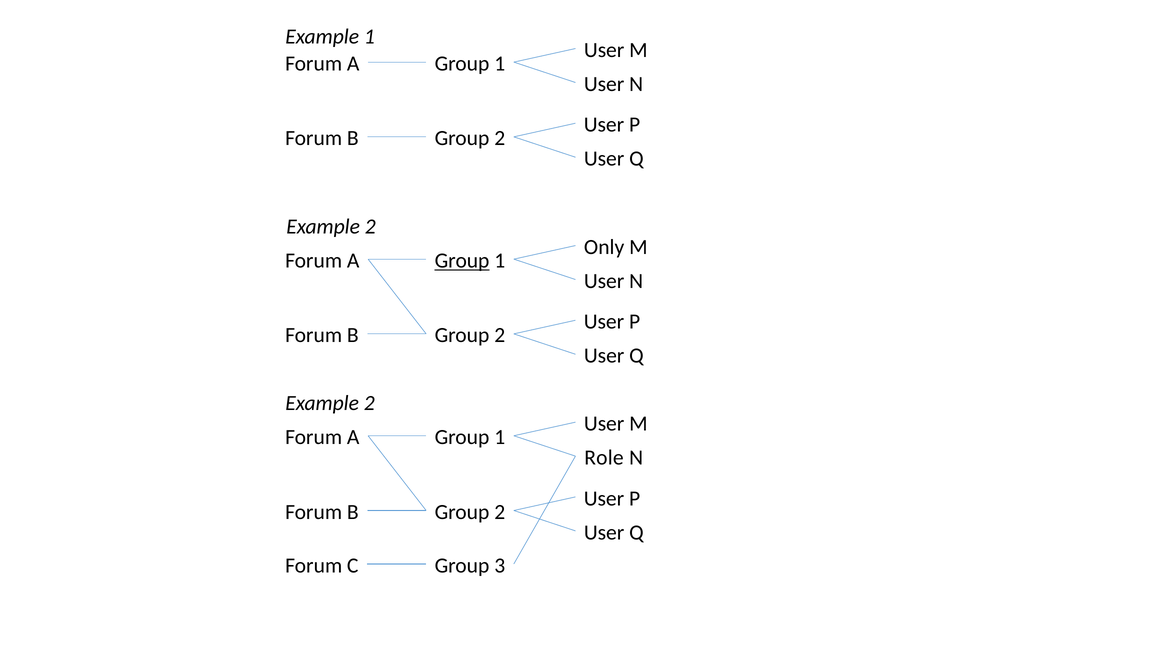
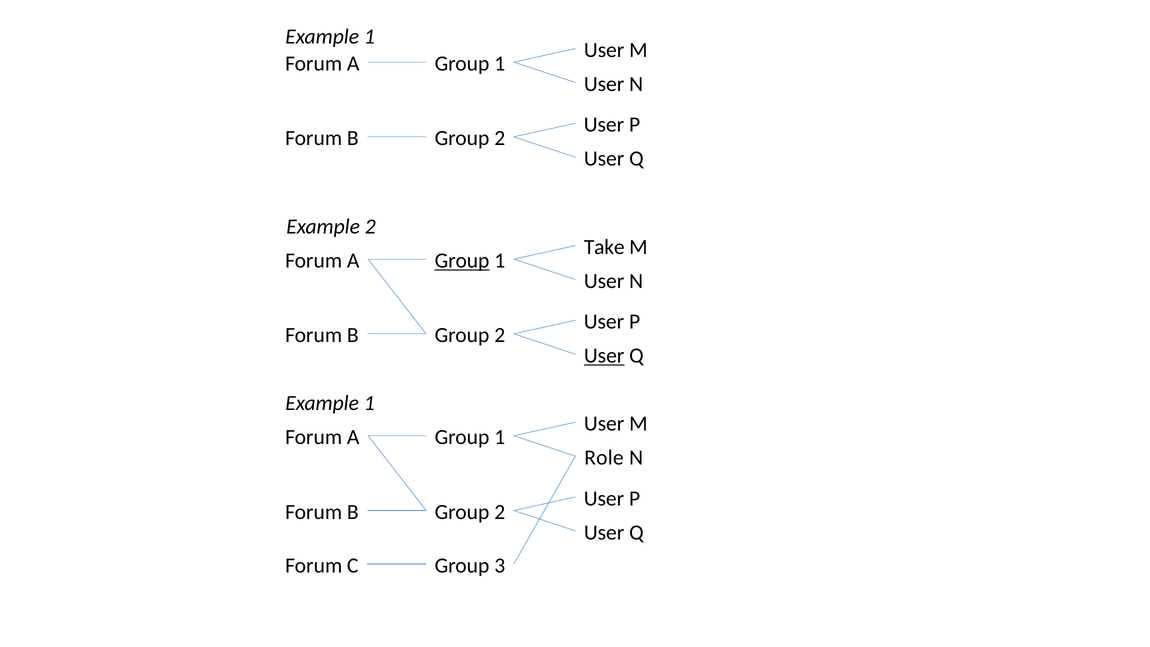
Only: Only -> Take (604, 247)
User underline: none -> present (604, 356)
2: 2 -> 1 (369, 403)
